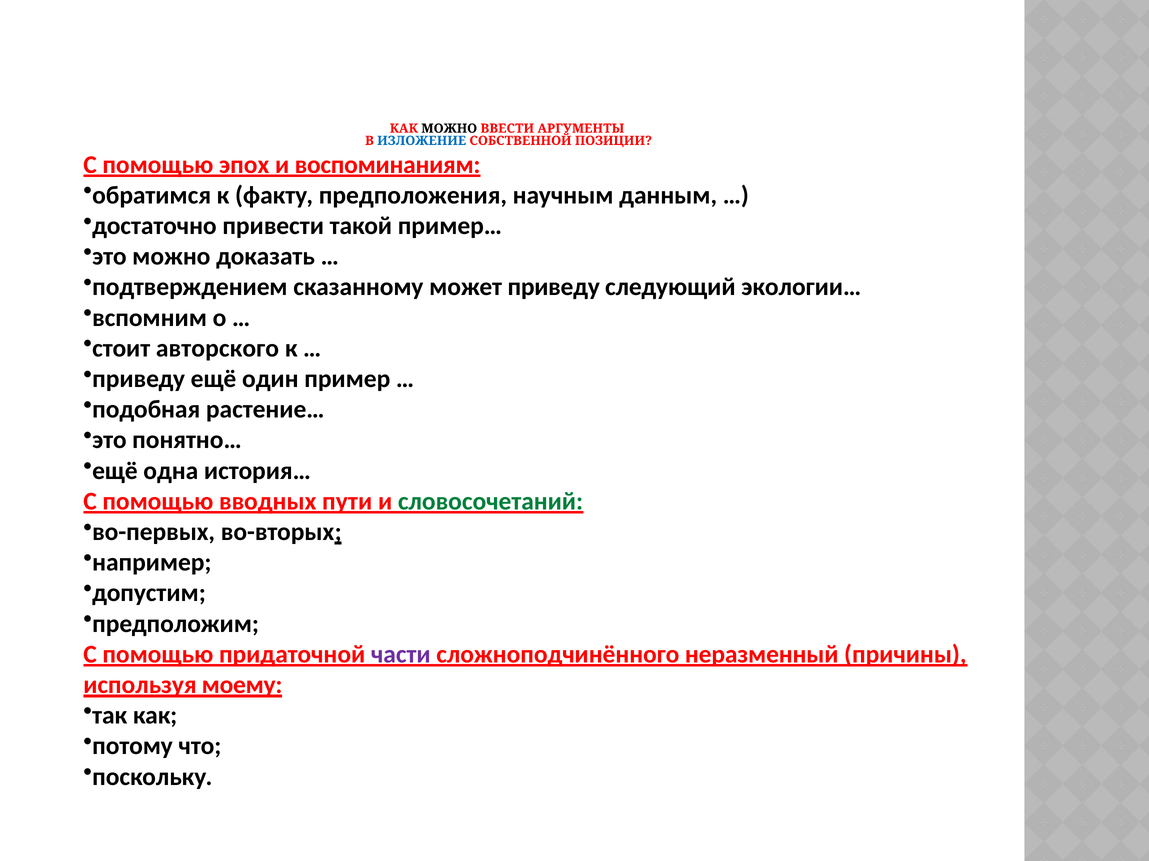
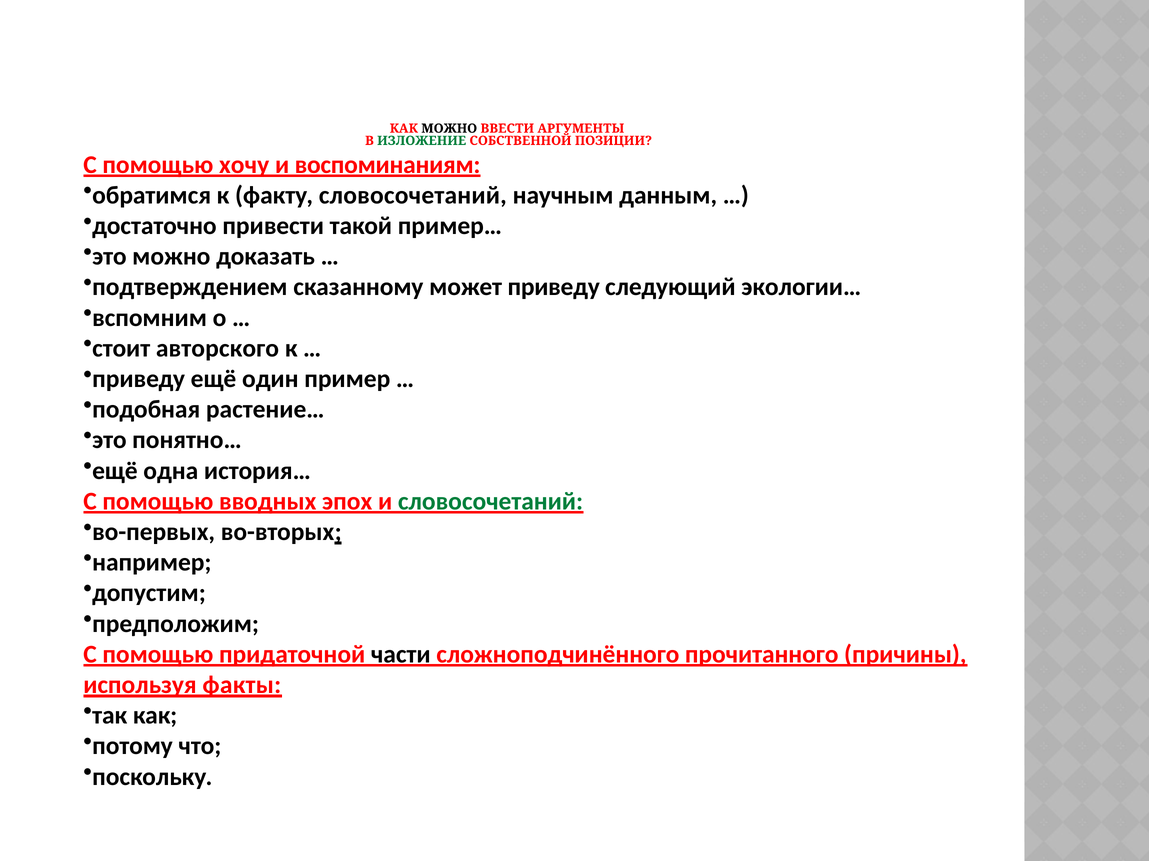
ИЗЛОЖЕНИЕ colour: blue -> green (422, 141)
эпох: эпох -> хочу (244, 165)
факту предположения: предположения -> словосочетаний (413, 195)
пути: пути -> эпох (347, 502)
части colour: purple -> black (401, 655)
неразменный: неразменный -> прочитанного (762, 655)
моему: моему -> факты (242, 685)
